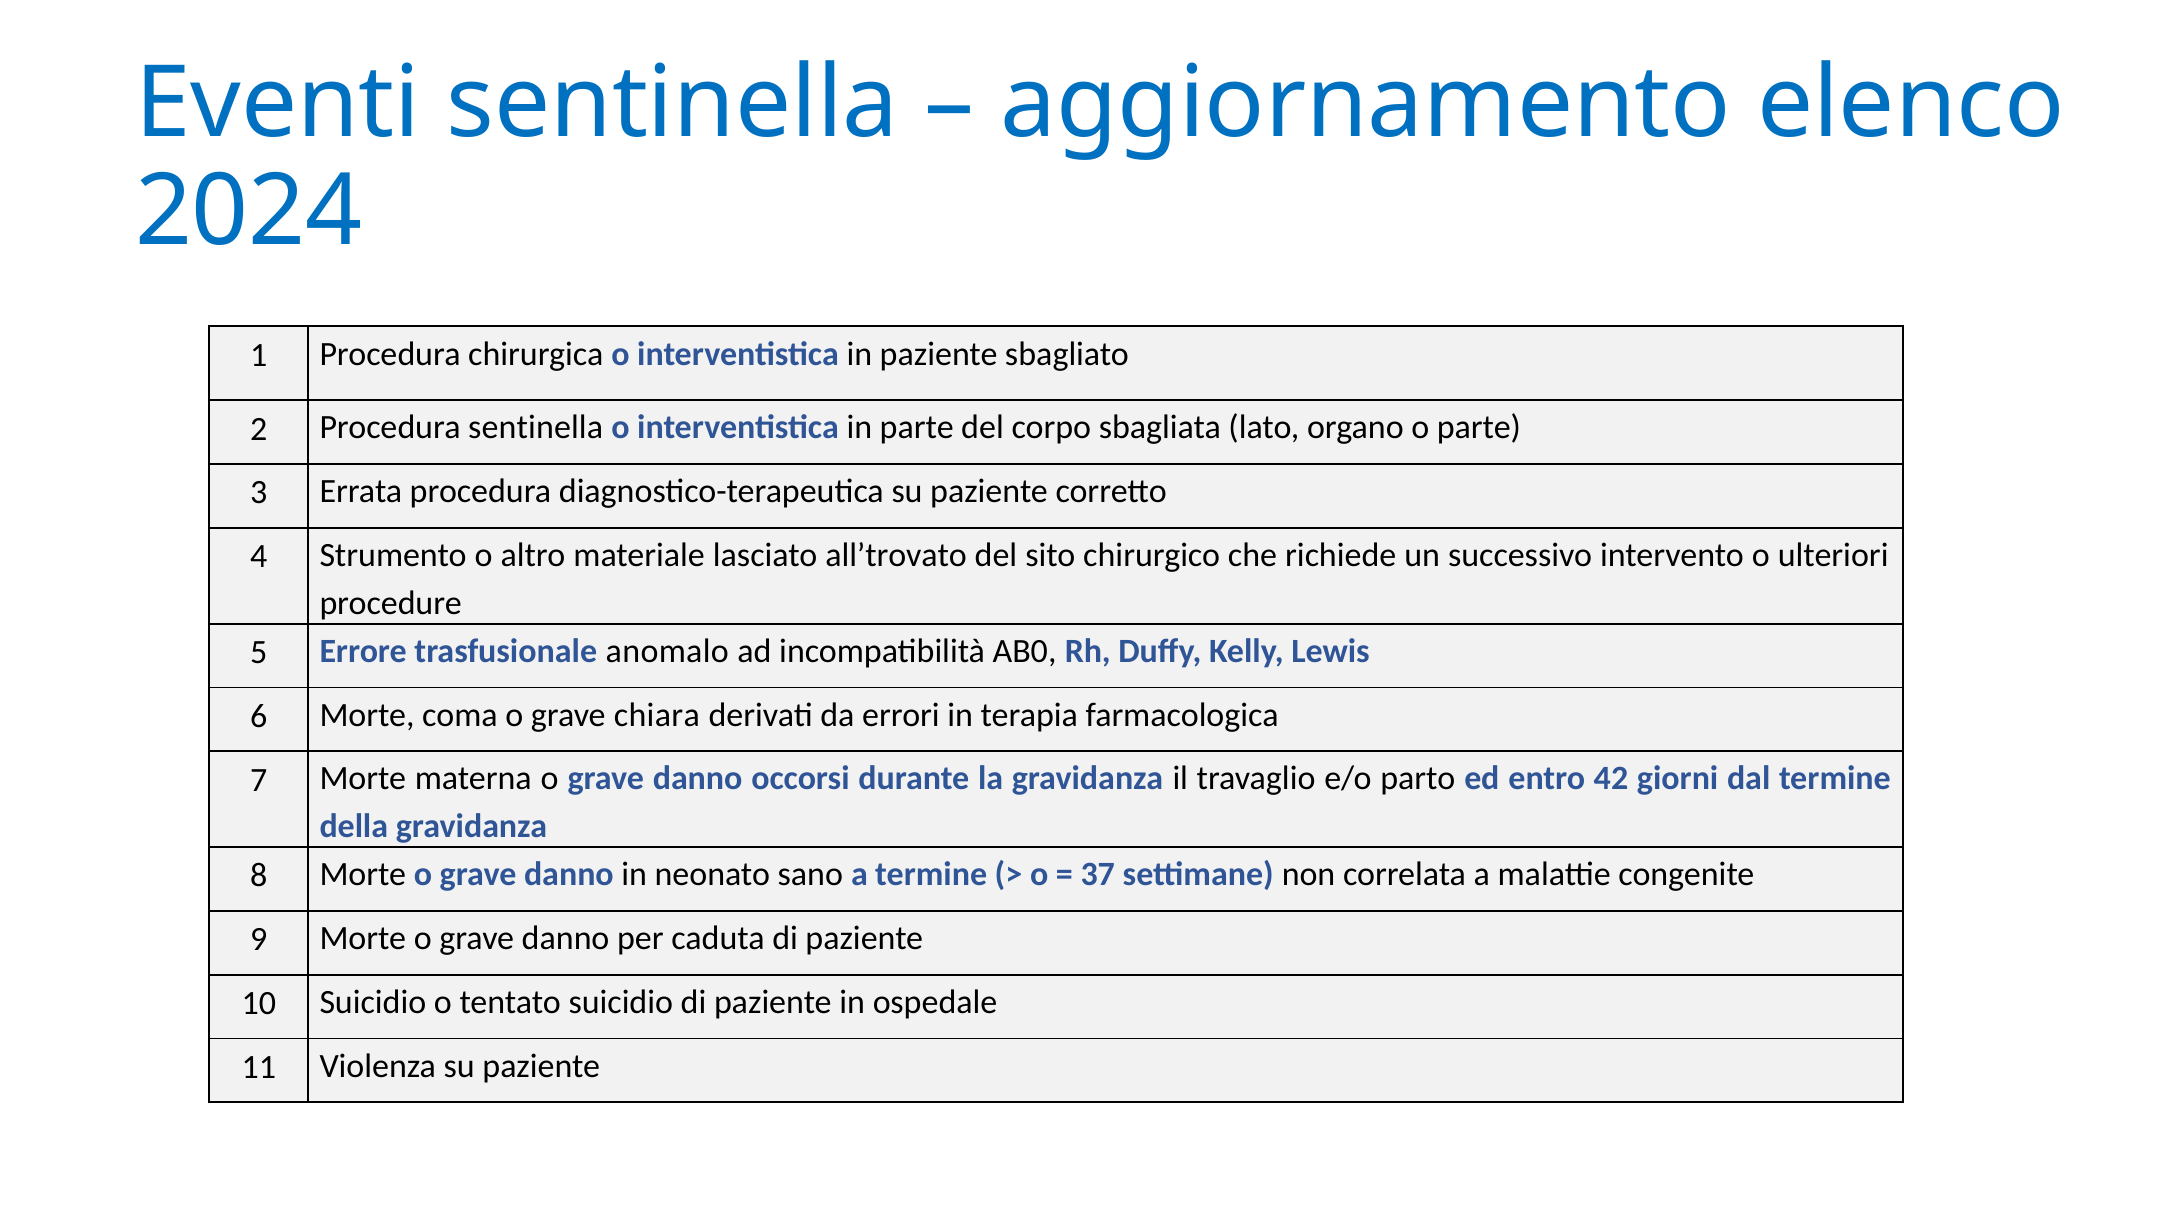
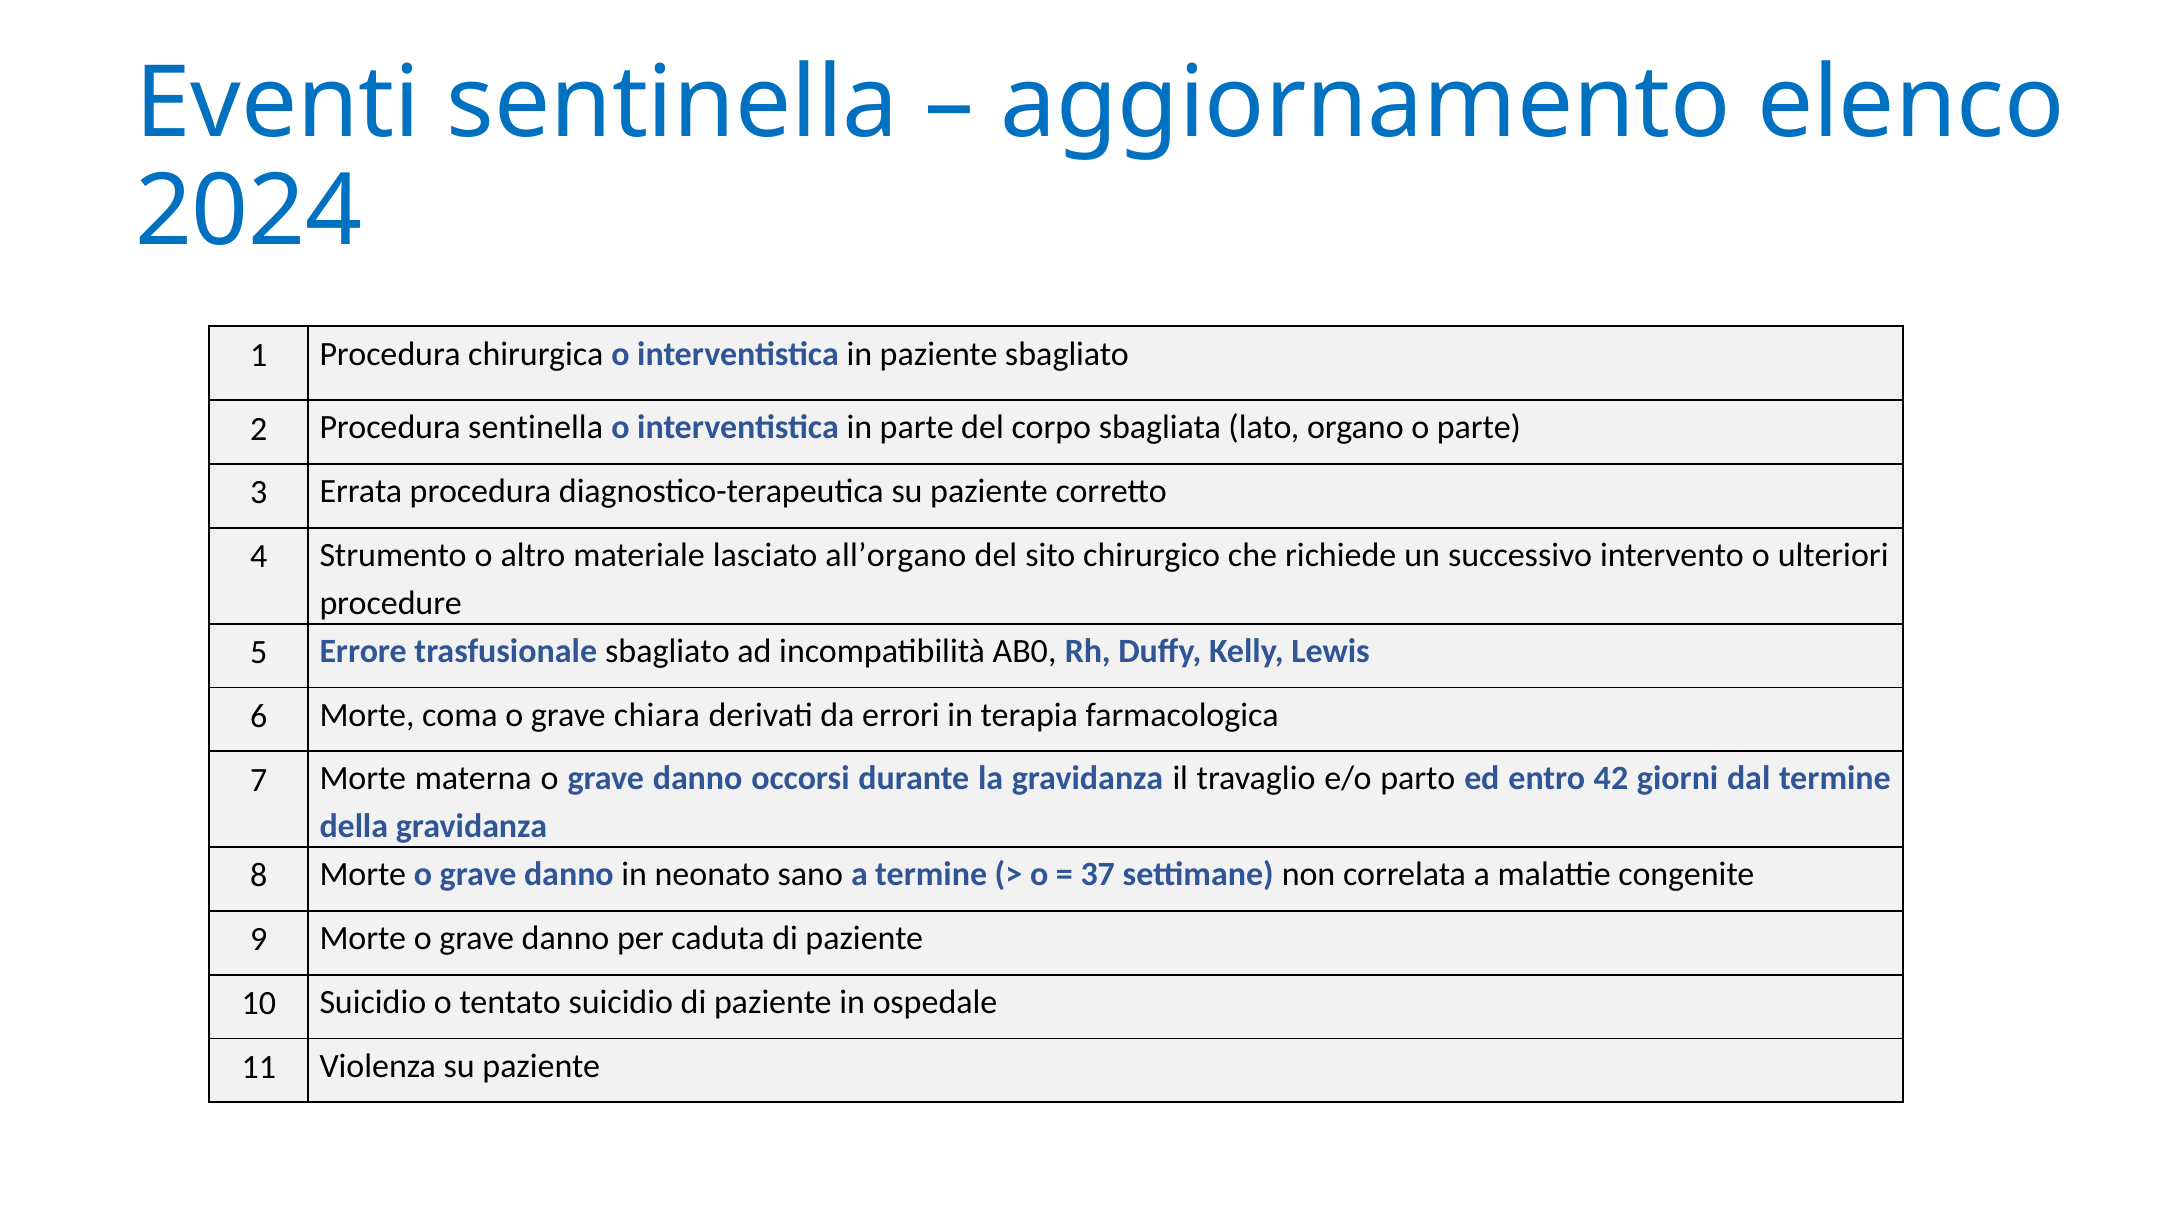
all’trovato: all’trovato -> all’organo (896, 555)
trasfusionale anomalo: anomalo -> sbagliato (667, 651)
